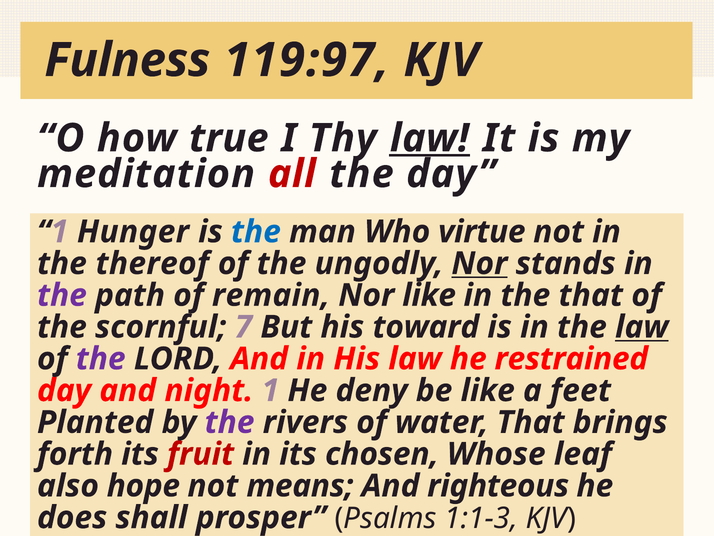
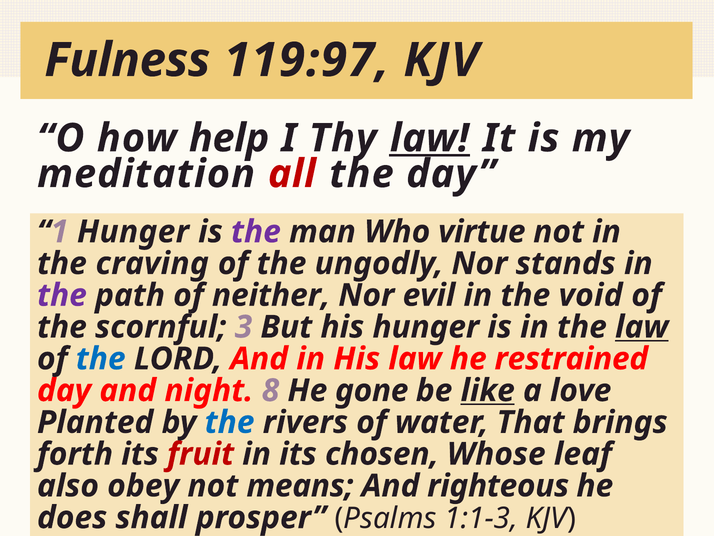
true: true -> help (229, 138)
the colour: blue -> purple (256, 232)
thereof: thereof -> craving (152, 263)
Nor underline: present -> none (479, 263)
remain: remain -> neither (271, 295)
Nor like: like -> evil (429, 295)
the that: that -> void (591, 295)
7: 7 -> 3 (243, 327)
his toward: toward -> hunger (426, 327)
the colour: purple -> blue (101, 359)
night 1: 1 -> 8 (270, 390)
deny: deny -> gone (372, 390)
like underline: none -> present (488, 390)
feet: feet -> love (581, 390)
the colour: purple -> blue (230, 422)
hope: hope -> obey (143, 485)
